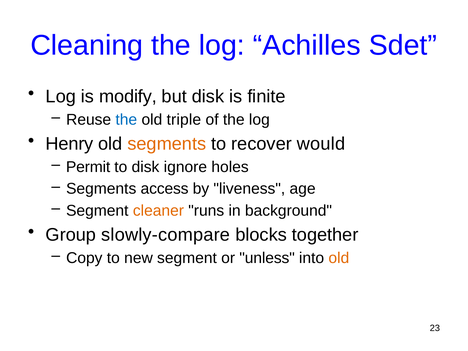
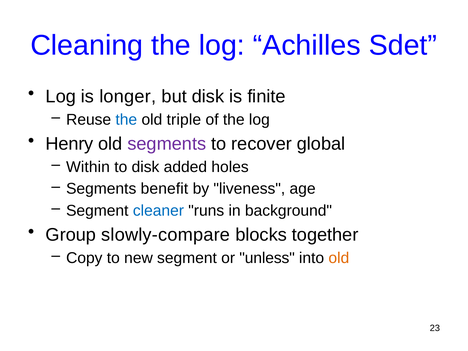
modify: modify -> longer (128, 96)
segments colour: orange -> purple (167, 144)
would: would -> global (321, 144)
Permit: Permit -> Within (88, 167)
ignore: ignore -> added (185, 167)
access: access -> benefit (164, 189)
cleaner colour: orange -> blue (158, 211)
